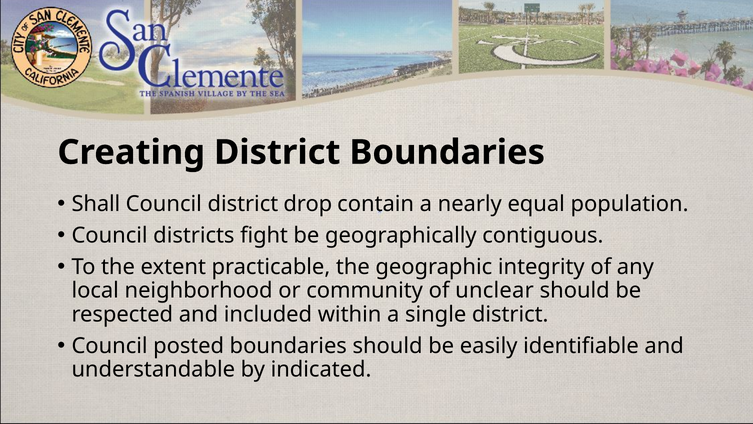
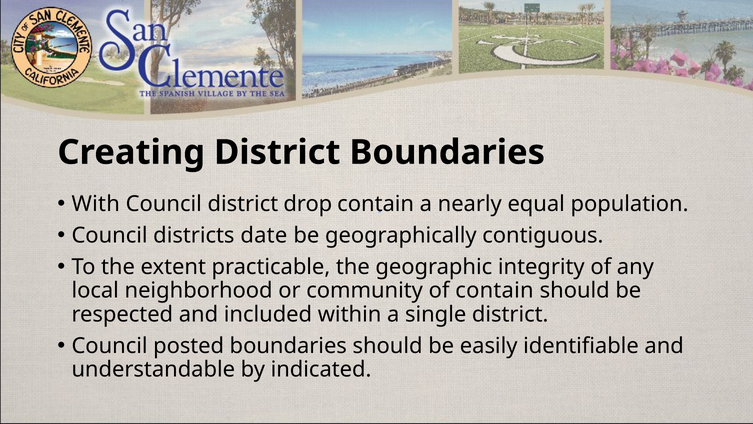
Shall: Shall -> With (96, 204)
fight: fight -> date (264, 235)
of unclear: unclear -> contain (494, 290)
